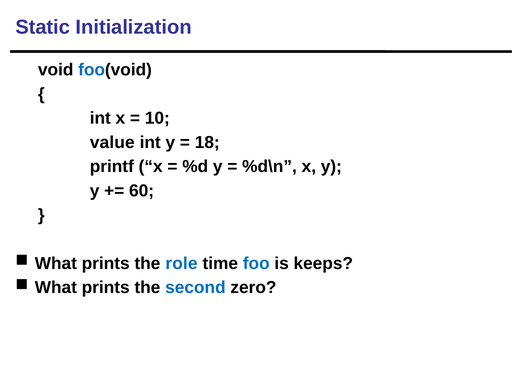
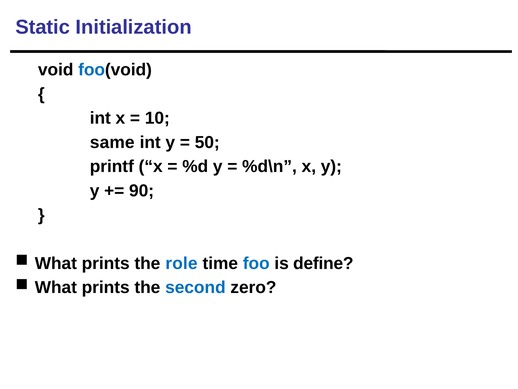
value: value -> same (112, 142)
18: 18 -> 50 (207, 142)
60: 60 -> 90 (142, 191)
keeps: keeps -> define (323, 263)
